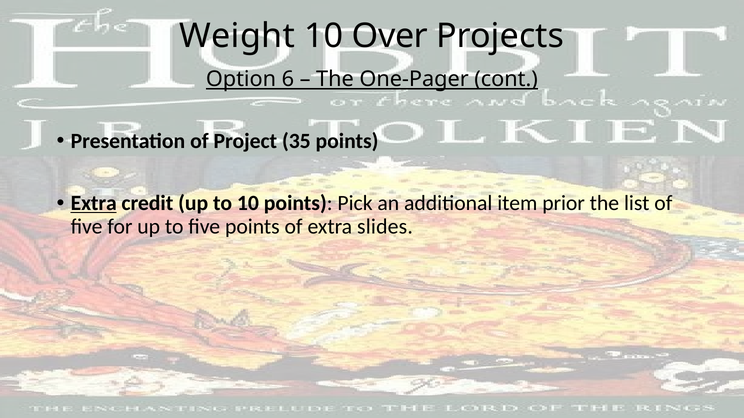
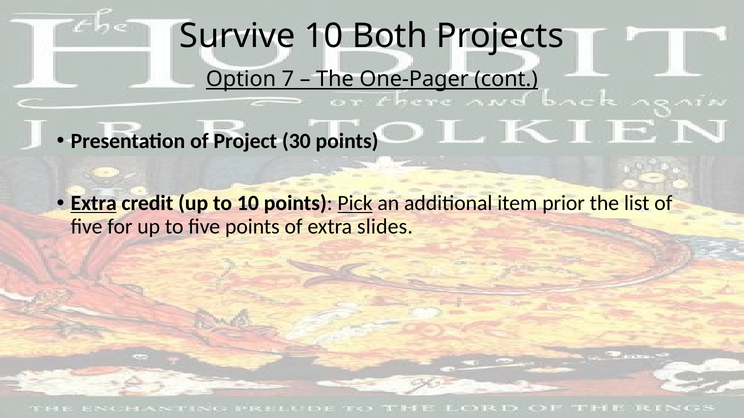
Weight: Weight -> Survive (237, 36)
Over: Over -> Both (390, 36)
6: 6 -> 7 (288, 79)
35: 35 -> 30 (296, 141)
Pick underline: none -> present (355, 204)
